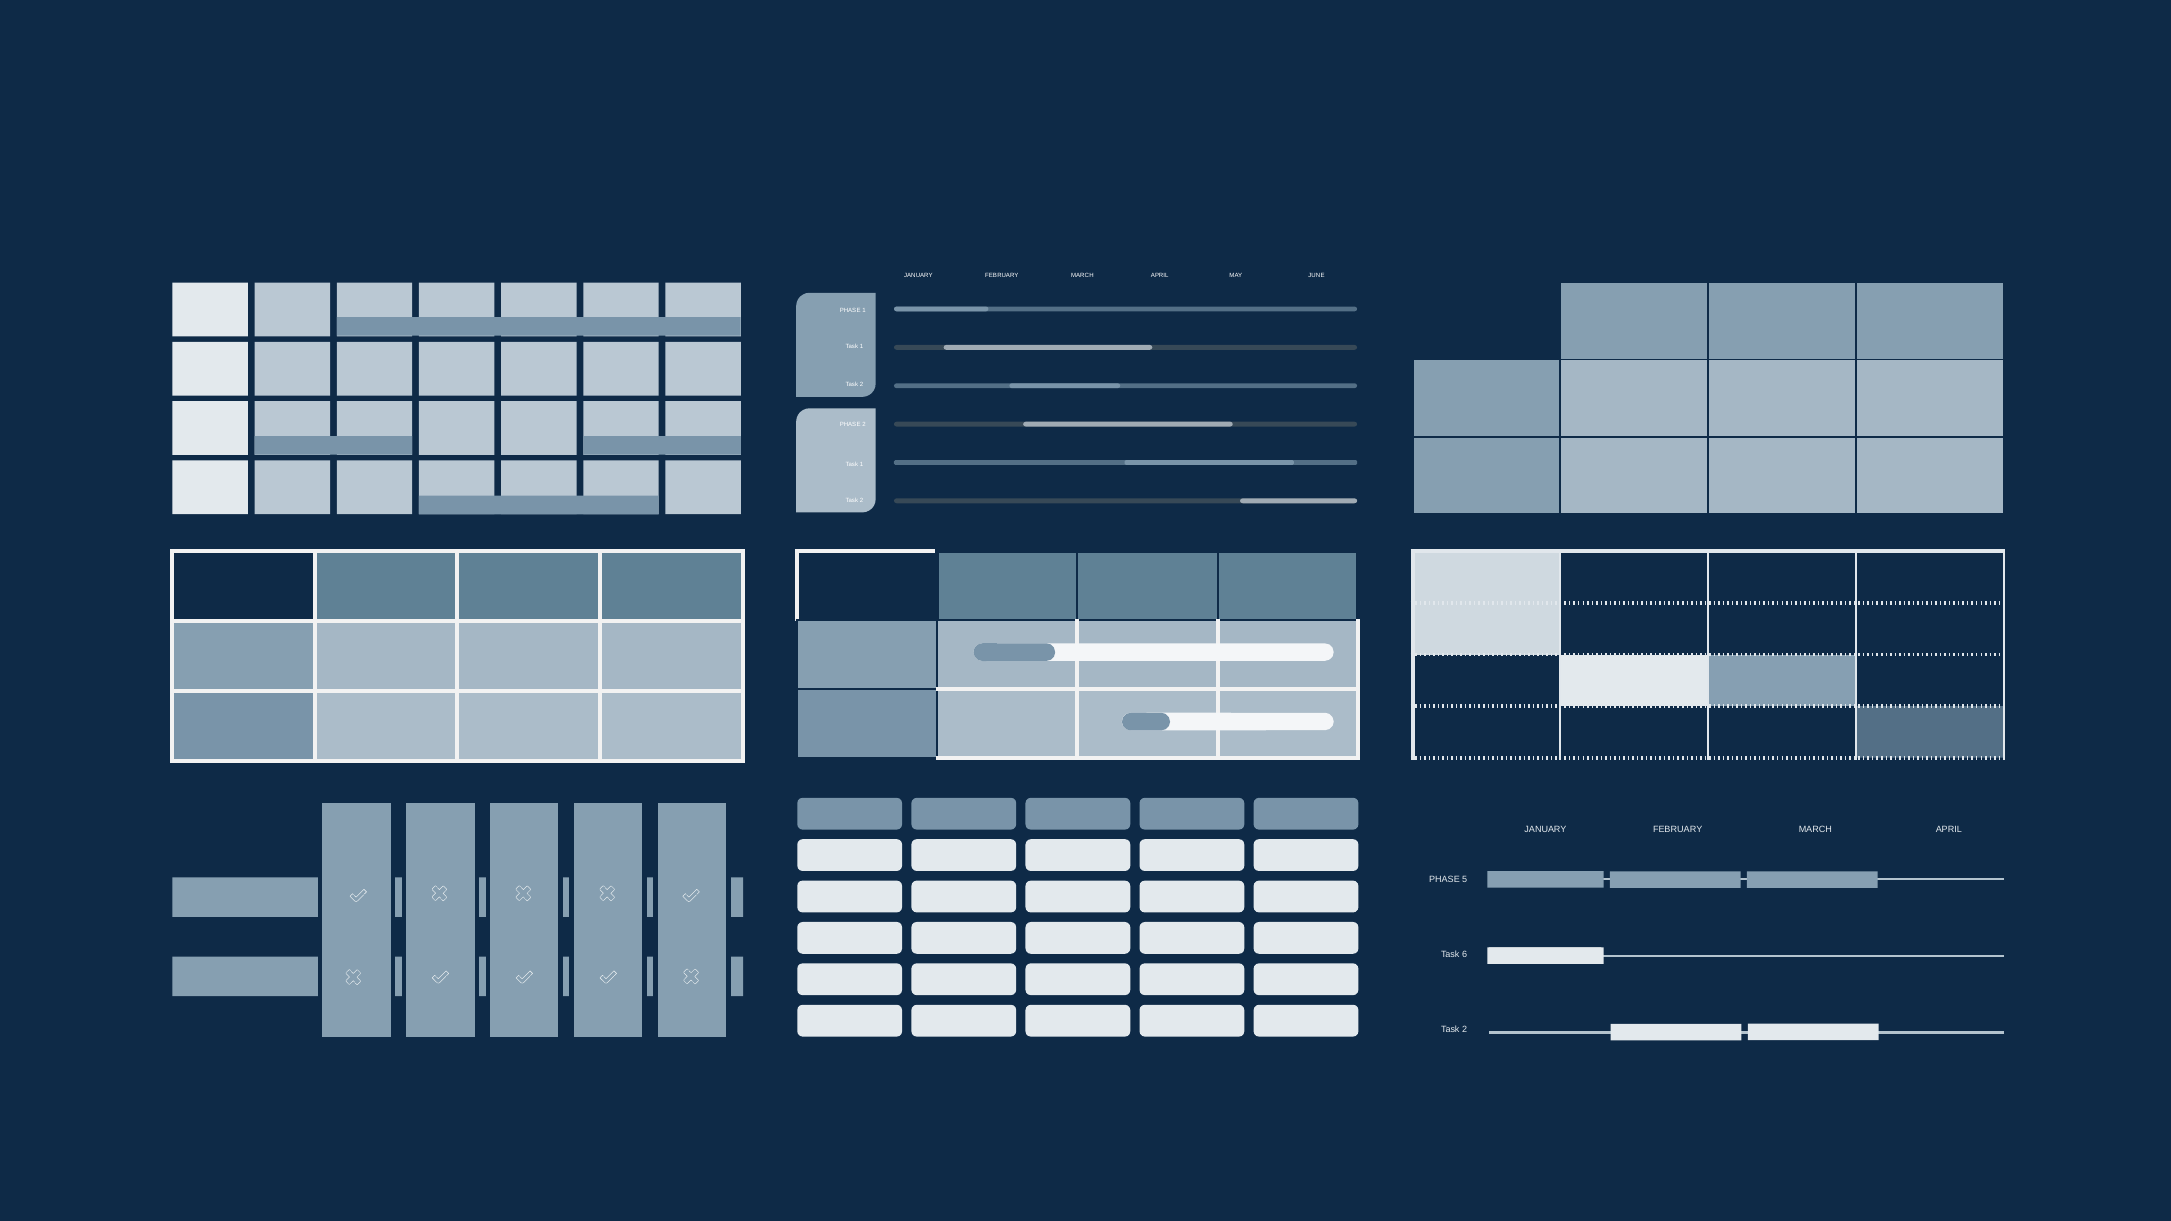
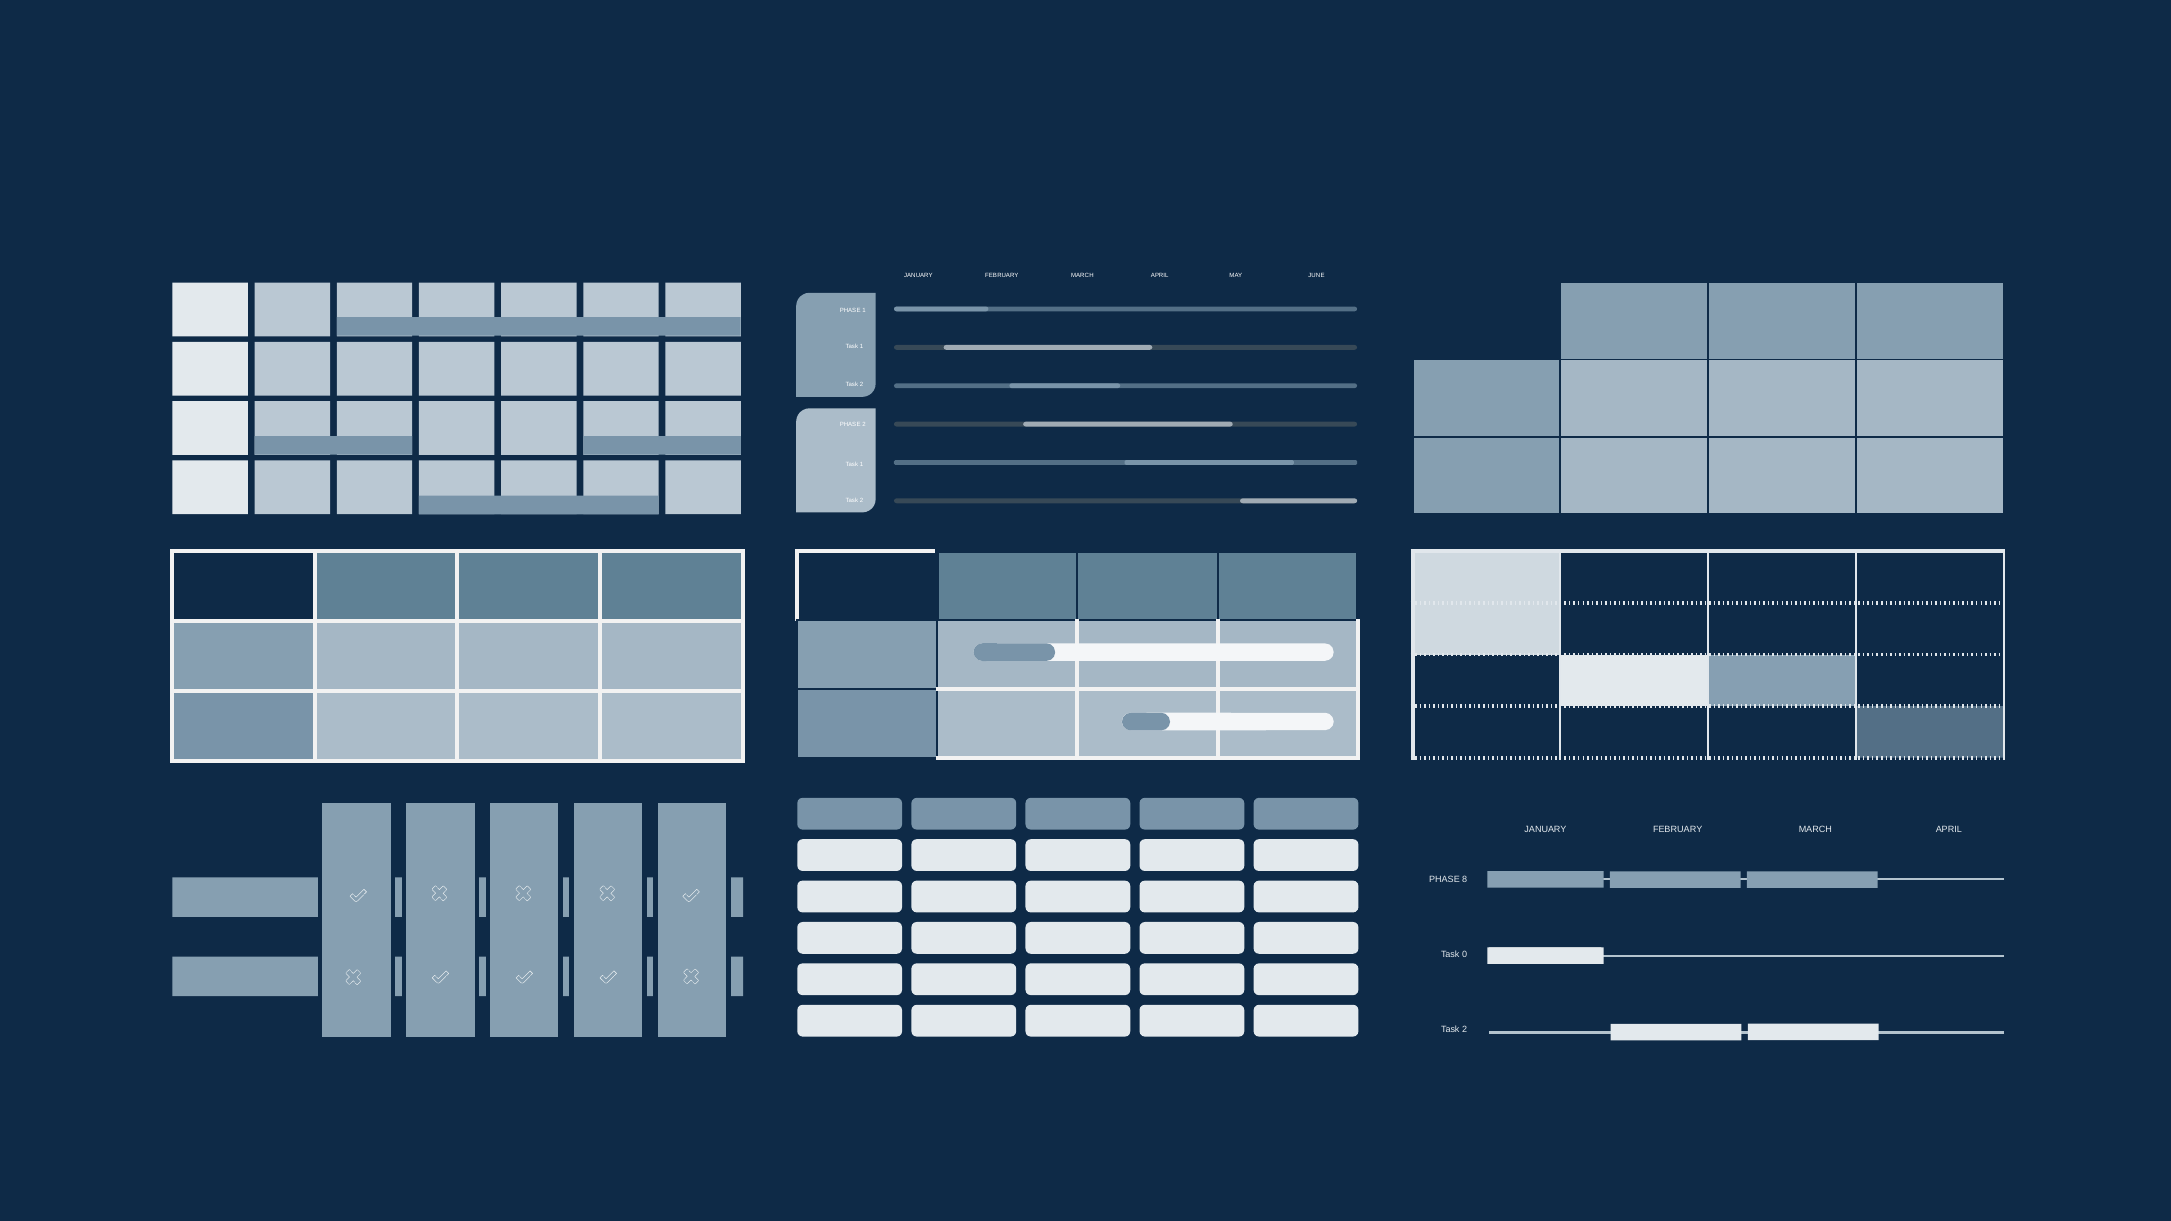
5: 5 -> 8 (1465, 880)
6: 6 -> 0 (1465, 955)
